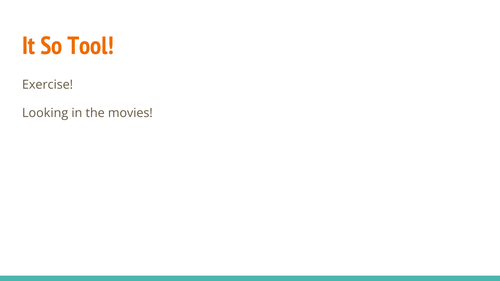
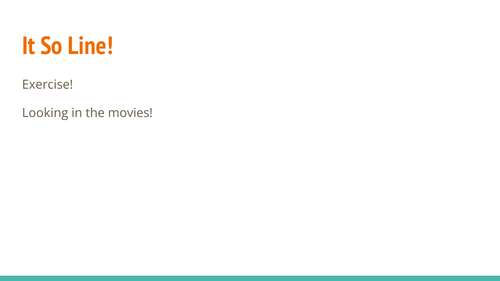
Tool: Tool -> Line (90, 46)
